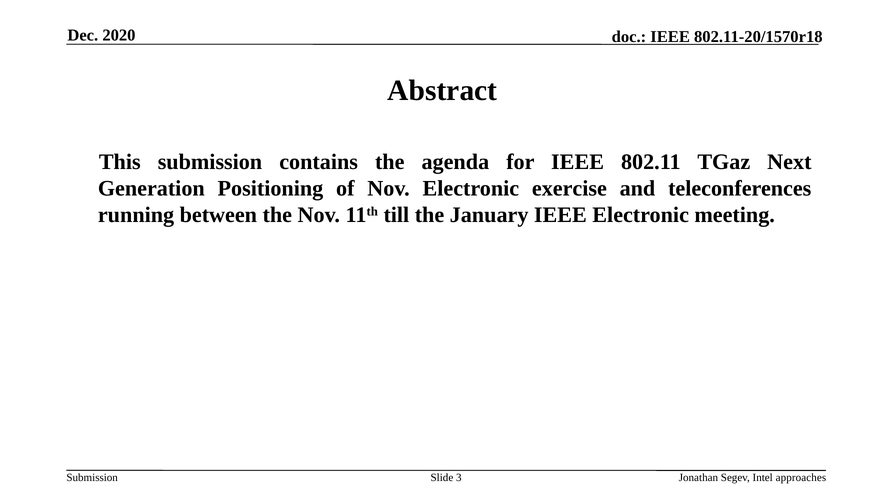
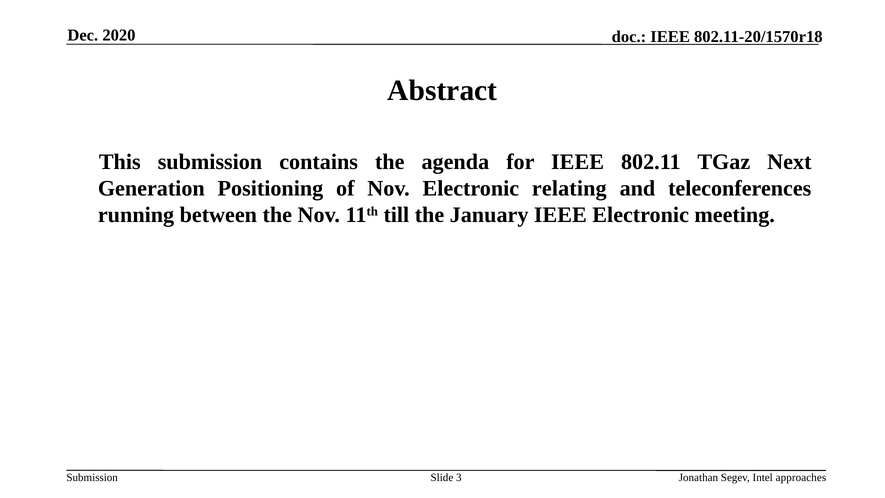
exercise: exercise -> relating (569, 189)
